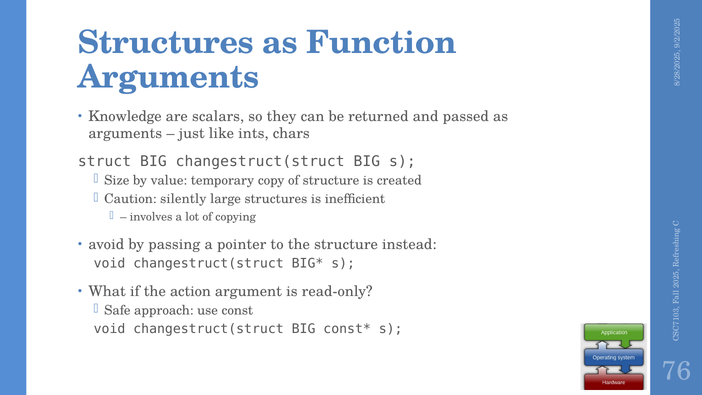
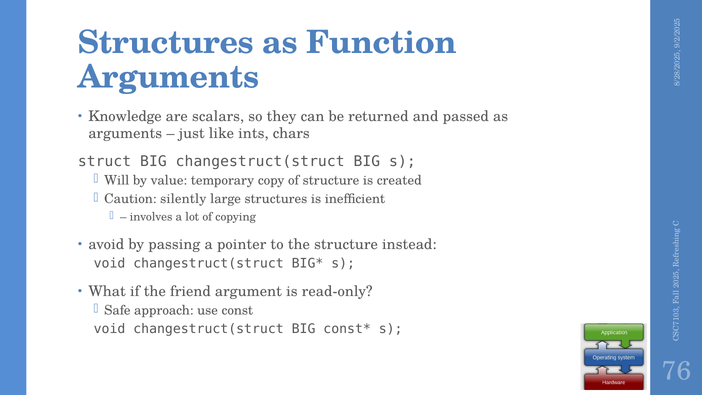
Size: Size -> Will (117, 180)
action: action -> friend (190, 291)
